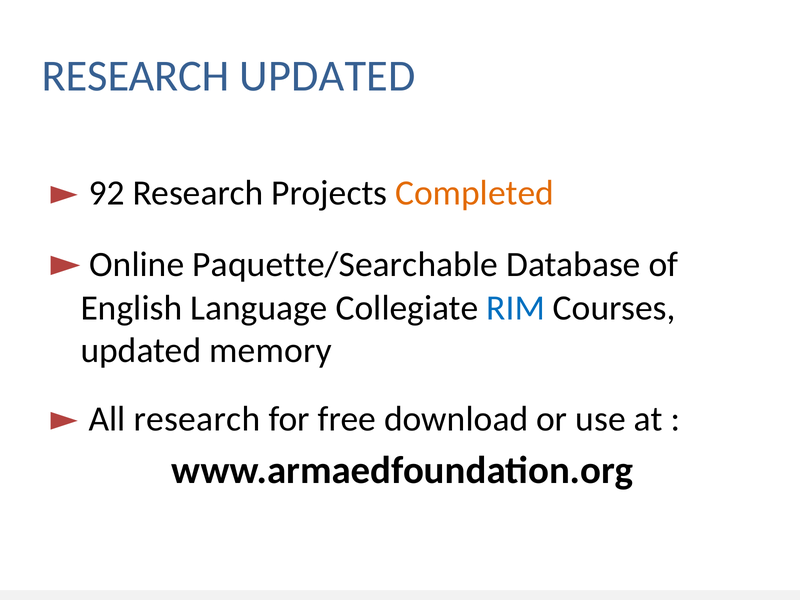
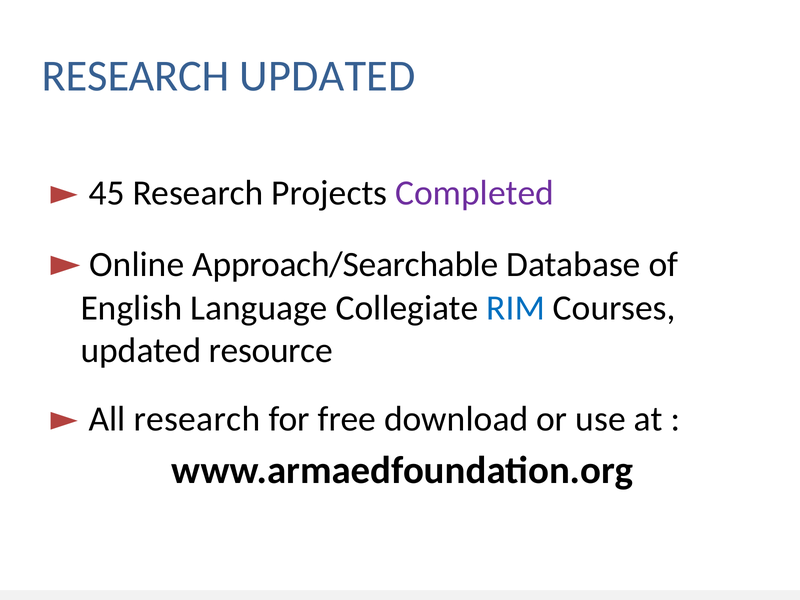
92: 92 -> 45 (107, 193)
Completed colour: orange -> purple (475, 193)
Paquette/Searchable: Paquette/Searchable -> Approach/Searchable (345, 265)
memory: memory -> resource (271, 351)
